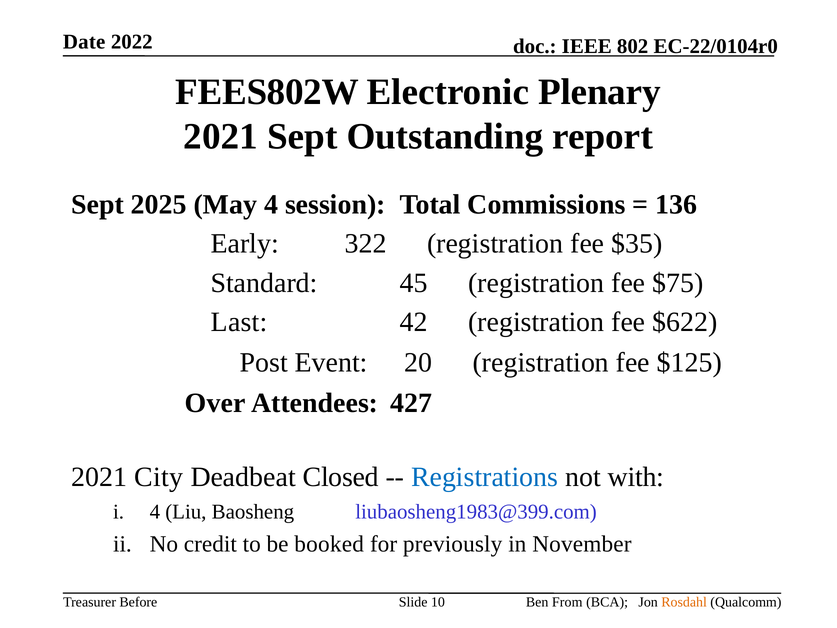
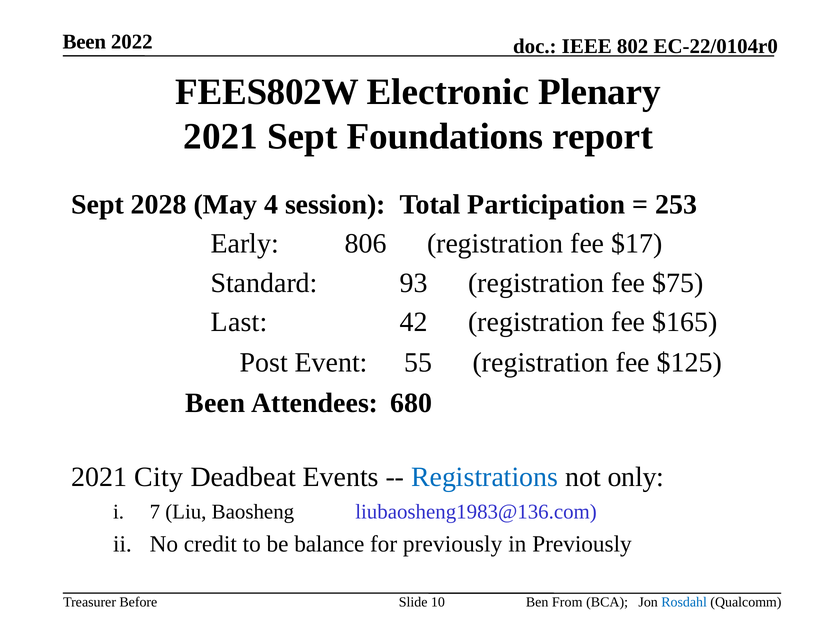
Date: Date -> Been (84, 42)
Outstanding: Outstanding -> Foundations (445, 136)
2025: 2025 -> 2028 (159, 204)
Commissions: Commissions -> Participation (546, 204)
136: 136 -> 253 (676, 204)
322: 322 -> 806 (366, 244)
$35: $35 -> $17 (637, 244)
45: 45 -> 93 (414, 283)
$622: $622 -> $165 (685, 322)
20: 20 -> 55 (418, 363)
Over: Over -> Been (215, 403)
427: 427 -> 680 (411, 403)
Closed: Closed -> Events (341, 477)
with: with -> only (636, 477)
4: 4 -> 7 (155, 512)
liubaosheng1983@399.com: liubaosheng1983@399.com -> liubaosheng1983@136.com (476, 512)
booked: booked -> balance (329, 544)
in November: November -> Previously (582, 544)
Rosdahl colour: orange -> blue (684, 602)
